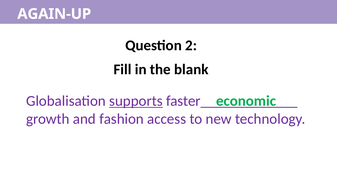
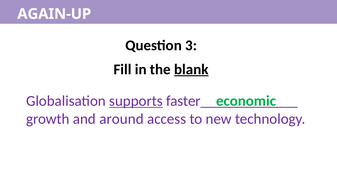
2: 2 -> 3 (191, 46)
blank underline: none -> present (191, 70)
fashion: fashion -> around (121, 119)
